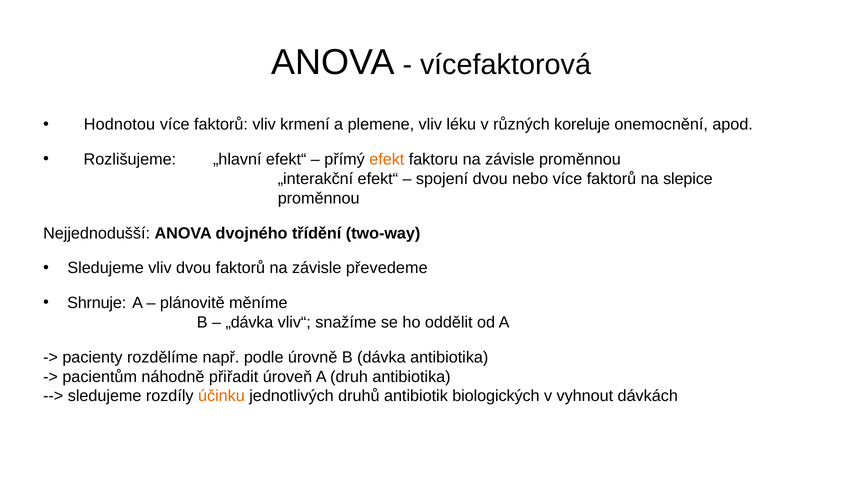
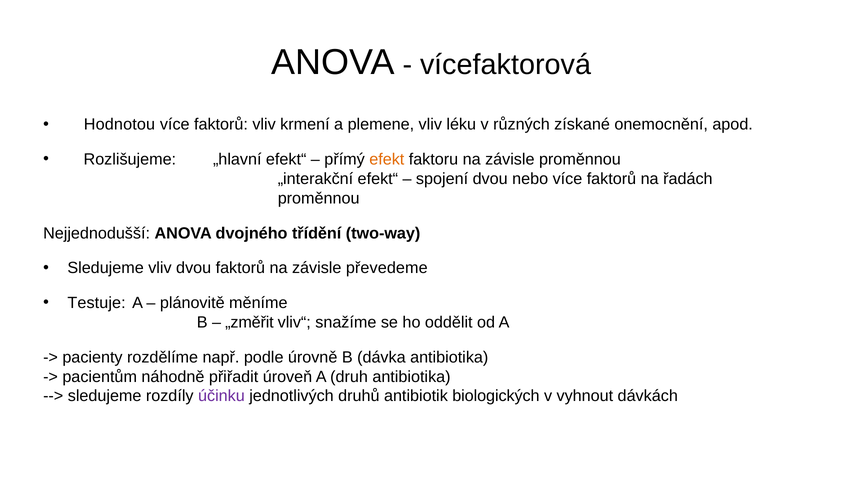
koreluje: koreluje -> získané (582, 124)
slepice: slepice -> řadách (688, 179)
Shrnuje: Shrnuje -> Testuje (97, 303)
„dávka: „dávka -> „změřit (249, 322)
účinku colour: orange -> purple (221, 396)
